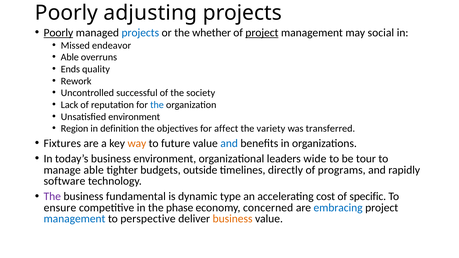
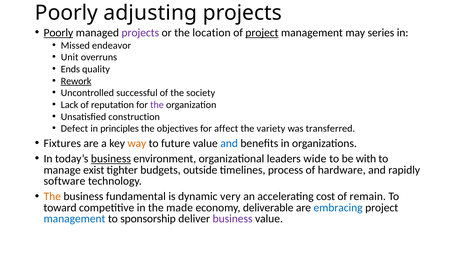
projects colour: blue -> purple (140, 33)
whether: whether -> location (212, 33)
social: social -> series (381, 33)
Able: Able -> Unit (70, 57)
Rework underline: none -> present (76, 81)
the colour: blue -> purple (157, 105)
Unsatisfied environment: environment -> construction (134, 117)
Region: Region -> Defect (74, 129)
definition: definition -> principles (120, 129)
business underline: none -> present (111, 159)
tour: tour -> with (366, 159)
manage able: able -> exist (94, 170)
directly: directly -> process (286, 170)
programs: programs -> hardware (342, 170)
The colour: purple -> orange (52, 197)
type: type -> very (230, 197)
specific: specific -> remain (368, 197)
ensure: ensure -> toward (60, 208)
phase: phase -> made (180, 208)
concerned: concerned -> deliverable (268, 208)
perspective: perspective -> sponsorship (148, 219)
business colour: orange -> purple (233, 219)
